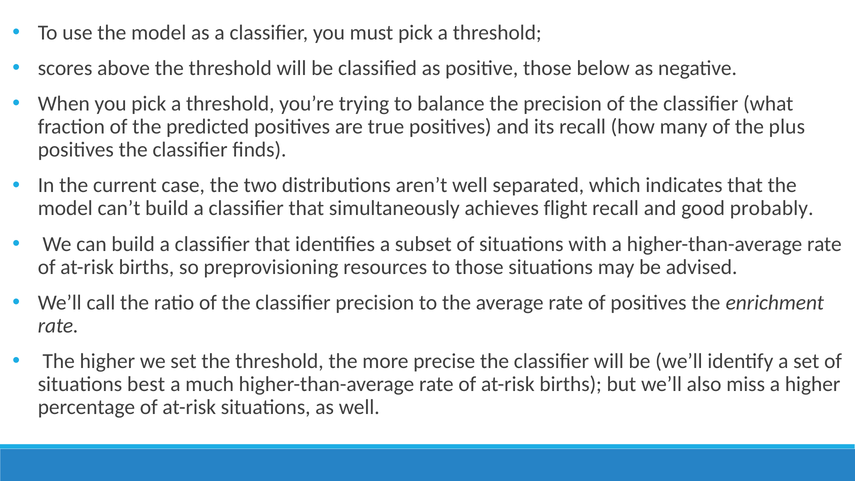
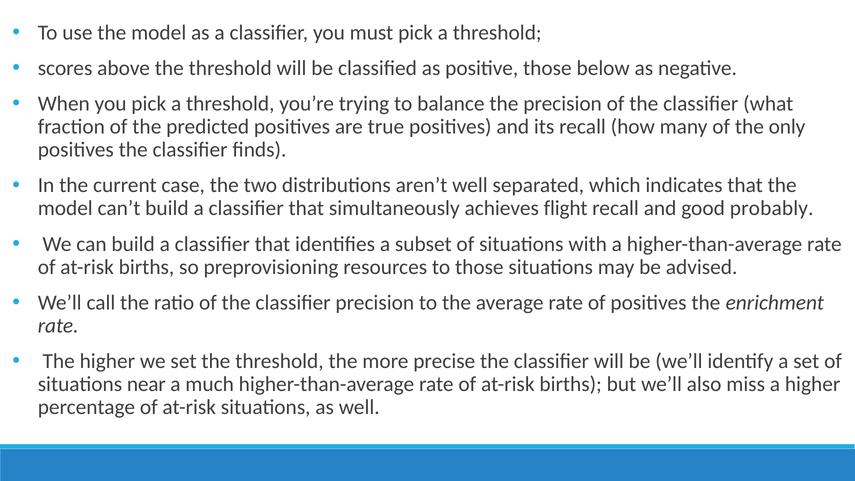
plus: plus -> only (787, 127)
best: best -> near (146, 384)
